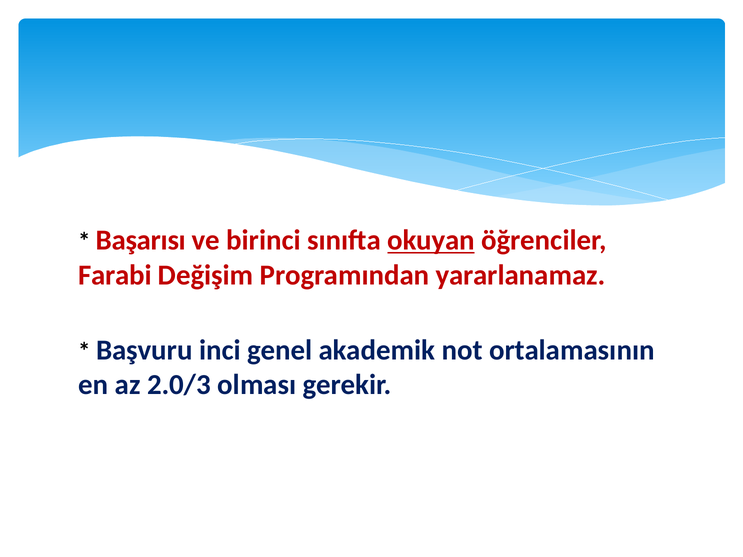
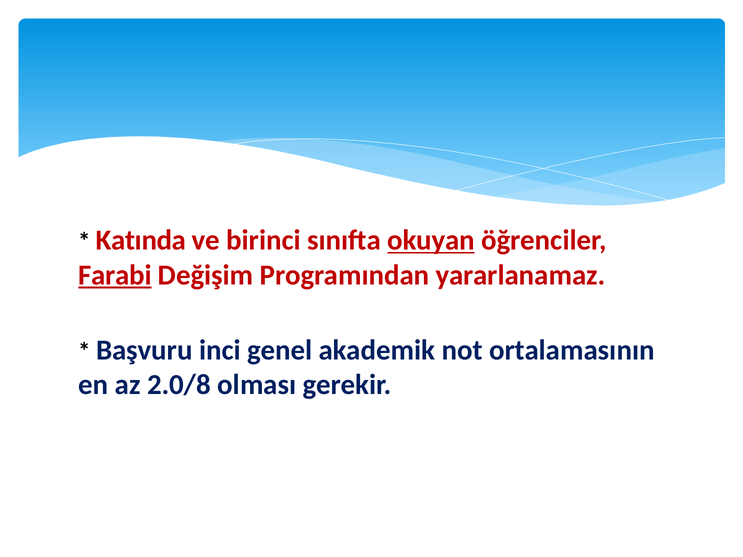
Başarısı: Başarısı -> Katında (141, 240)
Farabi underline: none -> present (115, 275)
2.0/3: 2.0/3 -> 2.0/8 (179, 385)
